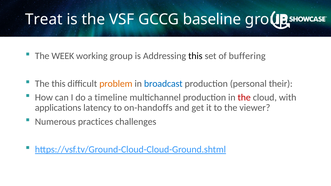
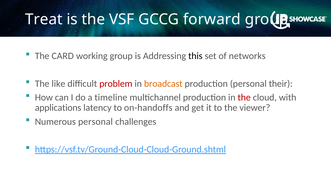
baseline: baseline -> forward (212, 19)
WEEK: WEEK -> CARD (63, 56)
buffering: buffering -> networks (247, 56)
The this: this -> like (58, 84)
problem colour: orange -> red (116, 84)
broadcast colour: blue -> orange (163, 84)
Numerous practices: practices -> personal (95, 122)
